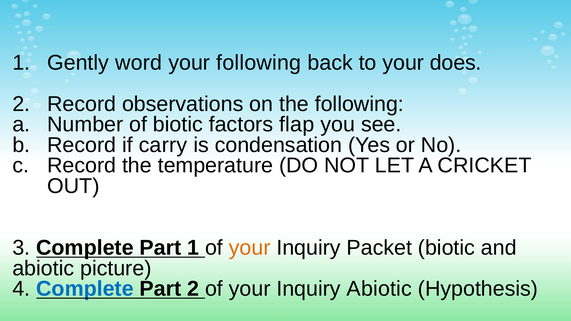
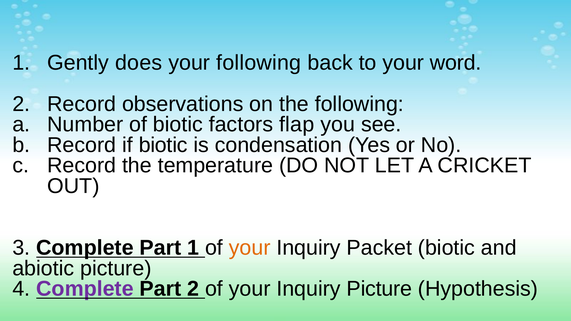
word: word -> does (139, 63)
does: does -> word (456, 63)
if carry: carry -> biotic (163, 145)
Complete colour: blue -> purple (85, 289)
Inquiry Abiotic: Abiotic -> Picture (379, 289)
